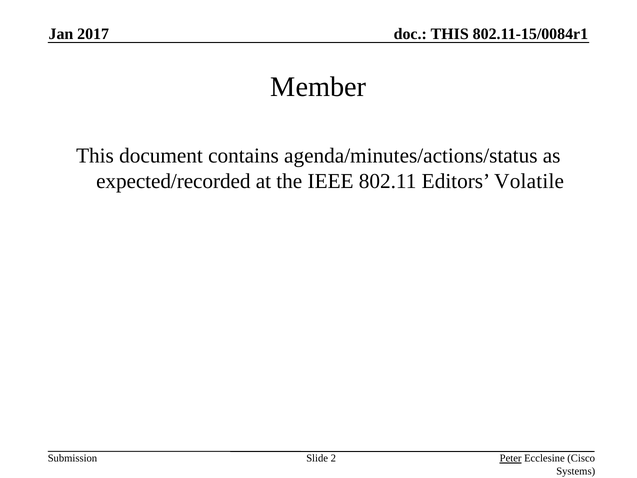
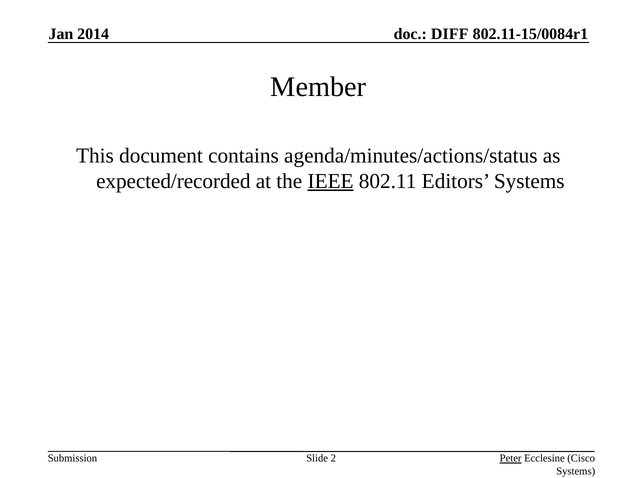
2017: 2017 -> 2014 (93, 34)
THIS: THIS -> DIFF (450, 34)
IEEE underline: none -> present (331, 181)
Editors Volatile: Volatile -> Systems (529, 181)
